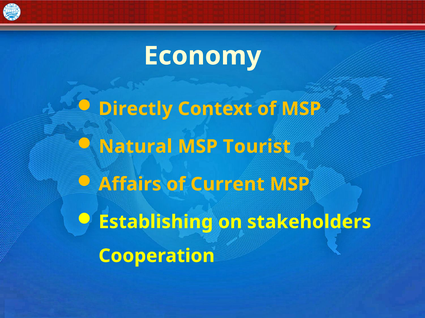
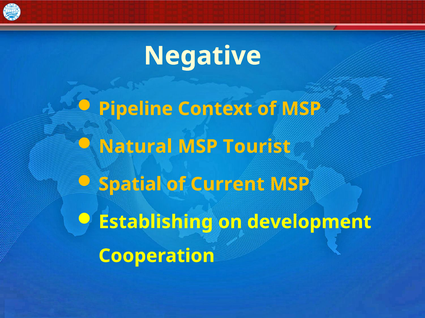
Economy: Economy -> Negative (203, 56)
Directly: Directly -> Pipeline (136, 109)
Affairs: Affairs -> Spatial (130, 185)
stakeholders: stakeholders -> development (309, 222)
